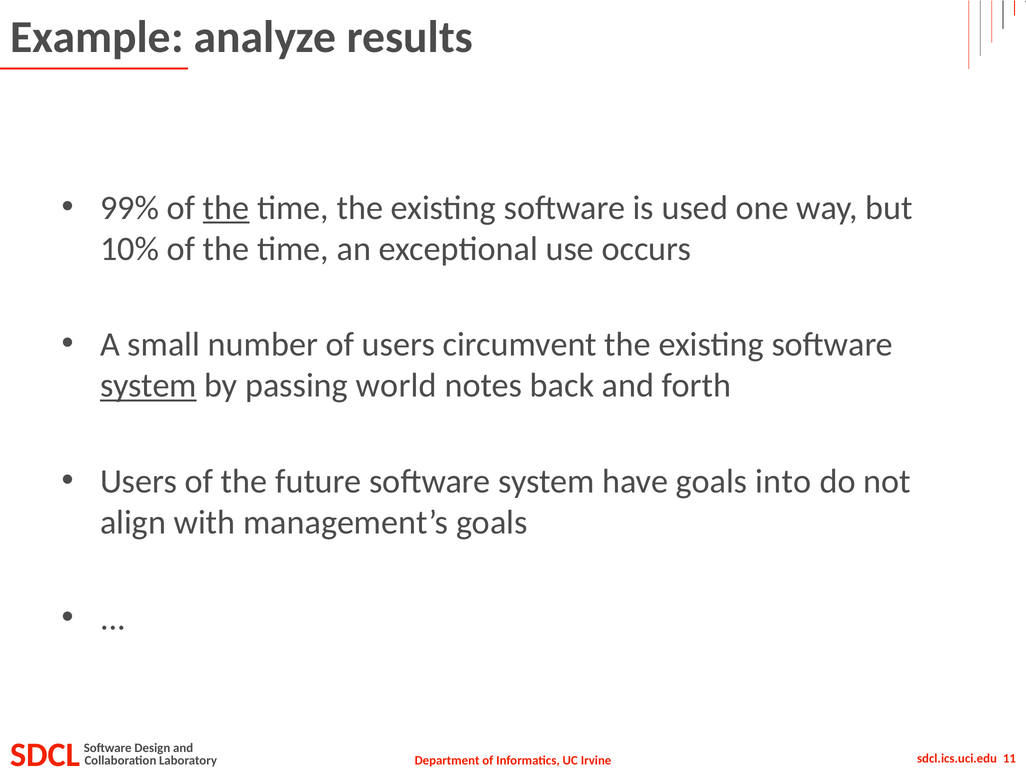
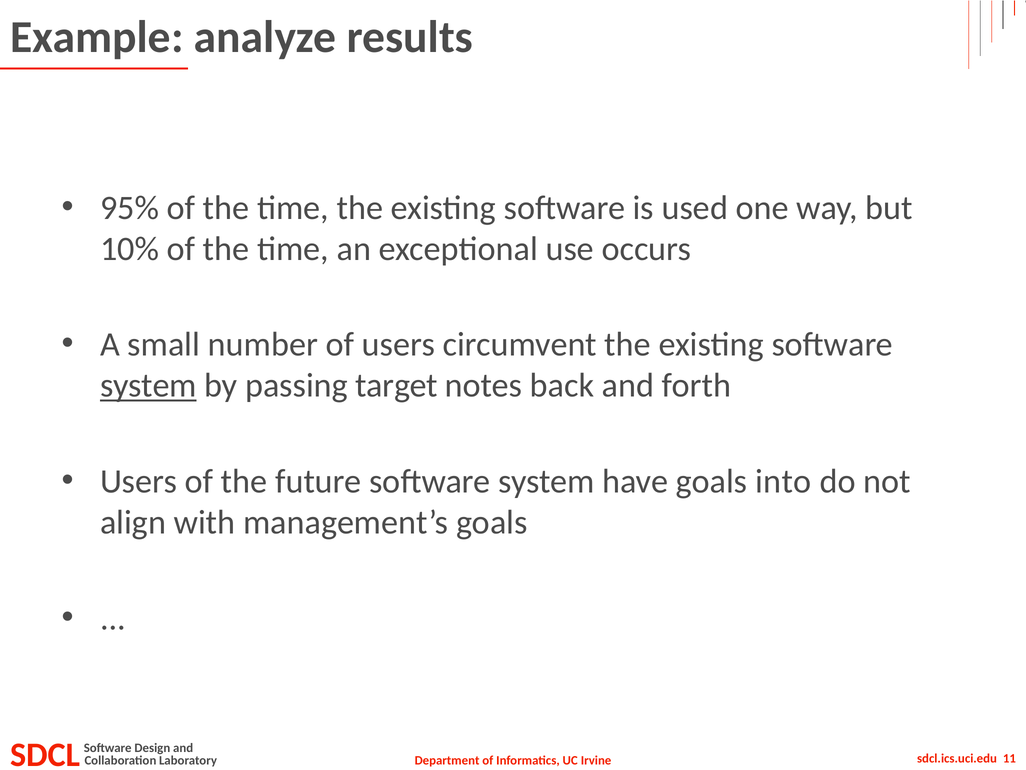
99%: 99% -> 95% (130, 208)
the underline: present -> none (226, 208)
world: world -> target (397, 385)
